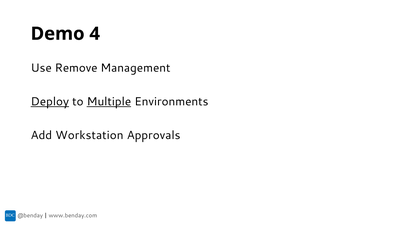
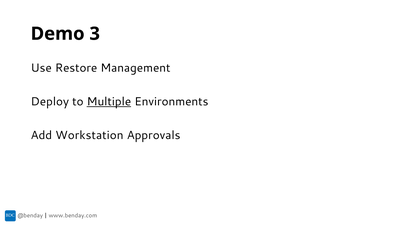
4: 4 -> 3 (95, 34)
Remove: Remove -> Restore (76, 68)
Deploy underline: present -> none (50, 102)
